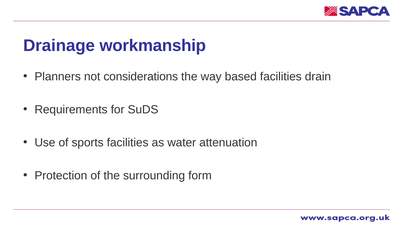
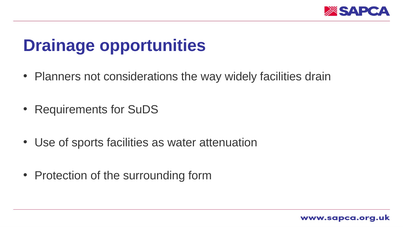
workmanship: workmanship -> opportunities (153, 45)
based: based -> widely (241, 76)
